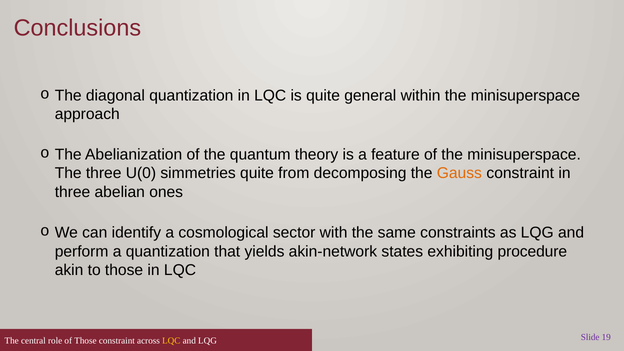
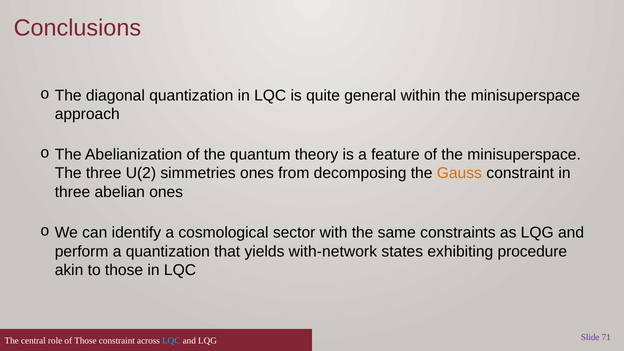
U(0: U(0 -> U(2 (141, 173)
simmetries quite: quite -> ones (257, 173)
akin-network: akin-network -> with-network (333, 251)
19: 19 -> 71 (606, 337)
LQC colour: yellow -> light blue (171, 340)
